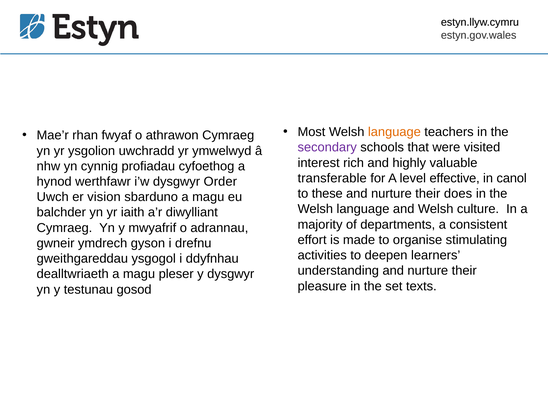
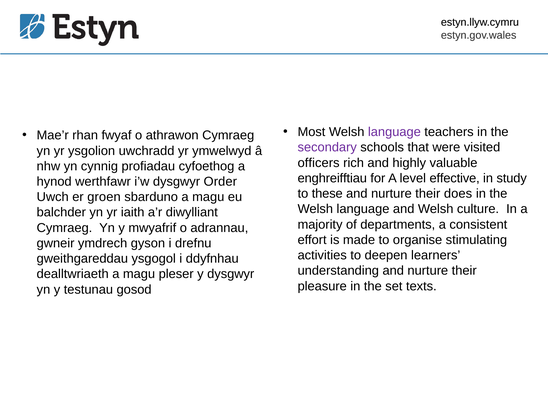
language colour: orange -> purple (394, 132)
interest: interest -> officers (319, 163)
transferable: transferable -> enghreifftiau (332, 178)
canol: canol -> study (512, 178)
vision: vision -> groen (104, 197)
